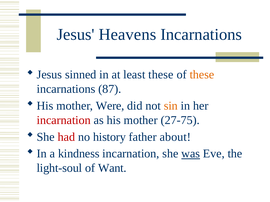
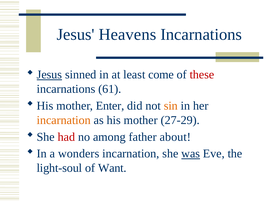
Jesus underline: none -> present (49, 75)
least these: these -> come (161, 75)
these colour: orange -> red (202, 75)
87: 87 -> 61 (110, 89)
Were: Were -> Enter (110, 106)
incarnation colour: red -> orange (64, 120)
27-75: 27-75 -> 27-29 (180, 120)
history: history -> among (109, 137)
kindness: kindness -> wonders (79, 154)
